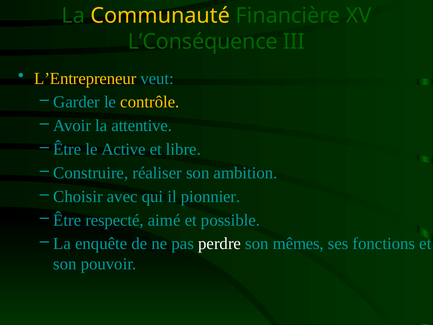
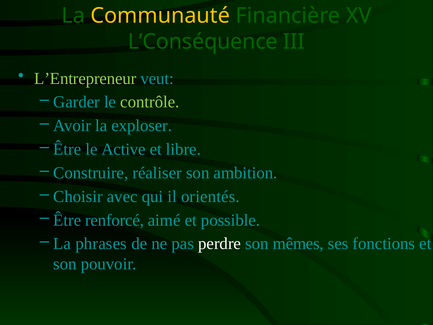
L’Entrepreneur colour: yellow -> light green (85, 78)
contrôle colour: yellow -> light green (150, 102)
attentive: attentive -> exploser (142, 126)
pionnier: pionnier -> orientés (210, 196)
respecté: respecté -> renforcé (115, 220)
enquête: enquête -> phrases (101, 244)
